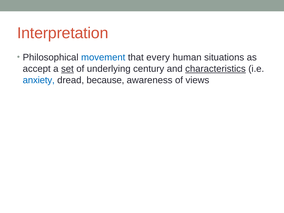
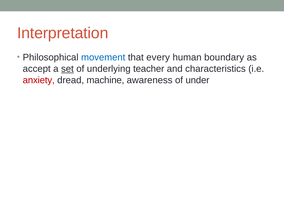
situations: situations -> boundary (224, 57)
century: century -> teacher (149, 69)
characteristics underline: present -> none (215, 69)
anxiety colour: blue -> red (39, 80)
because: because -> machine (105, 80)
views: views -> under (197, 80)
